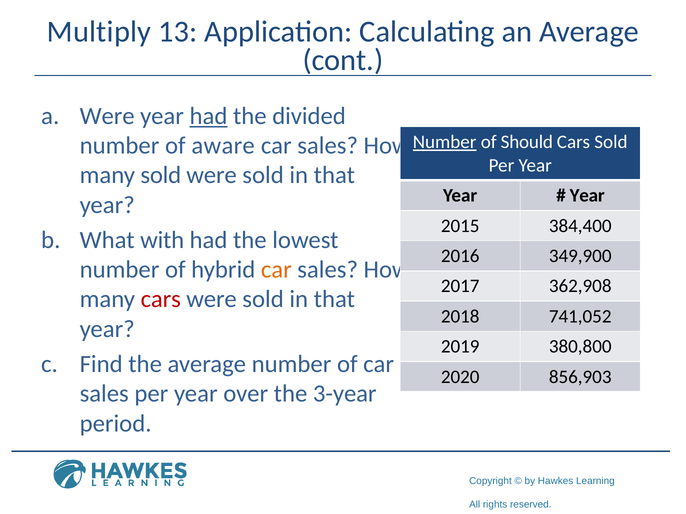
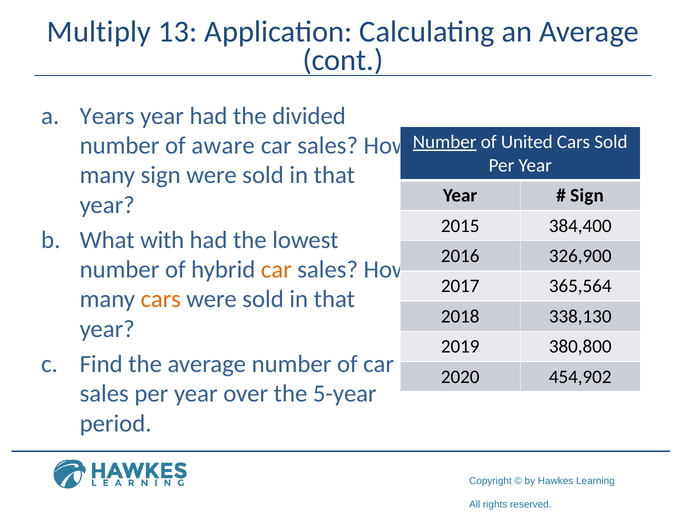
Were: Were -> Years (107, 116)
had underline: present -> none (208, 116)
Should: Should -> United (527, 142)
many sold: sold -> sign (161, 175)
Year: Year -> Sign (587, 196)
349,900: 349,900 -> 326,900 (580, 256)
362,908: 362,908 -> 365,564 (580, 286)
cars colour: red -> orange (161, 300)
741,052: 741,052 -> 338,130 (580, 317)
856,903: 856,903 -> 454,902 (580, 377)
3-year: 3-year -> 5-year (345, 394)
